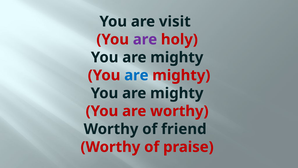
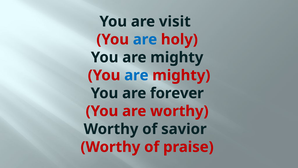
are colour: purple -> blue (145, 39)
mighty: mighty -> forever (177, 93)
friend: friend -> savior (184, 129)
